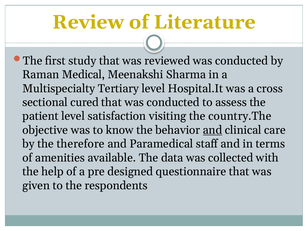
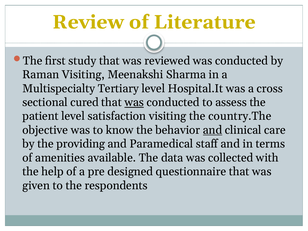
Raman Medical: Medical -> Visiting (83, 75)
was underline: none -> present (134, 102)
therefore: therefore -> providing (81, 144)
